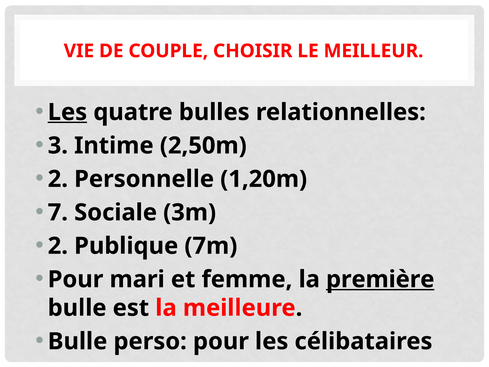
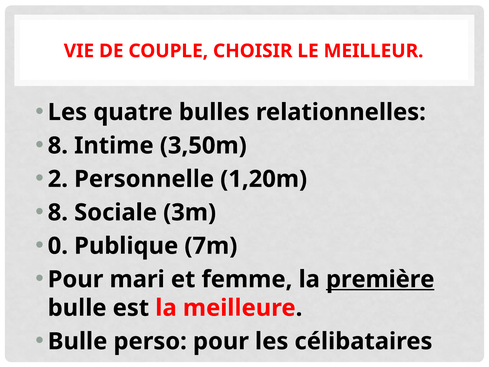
Les underline: present -> none (67, 112)
3: 3 -> 8 (58, 146)
2,50m: 2,50m -> 3,50m (203, 146)
7: 7 -> 8 (58, 212)
2: 2 -> 0 (58, 246)
